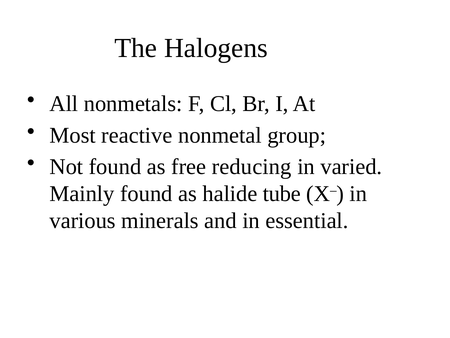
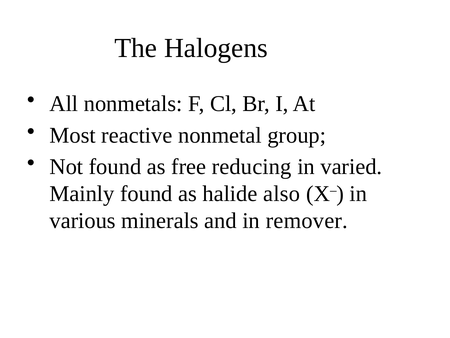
tube: tube -> also (282, 194)
essential: essential -> remover (307, 221)
